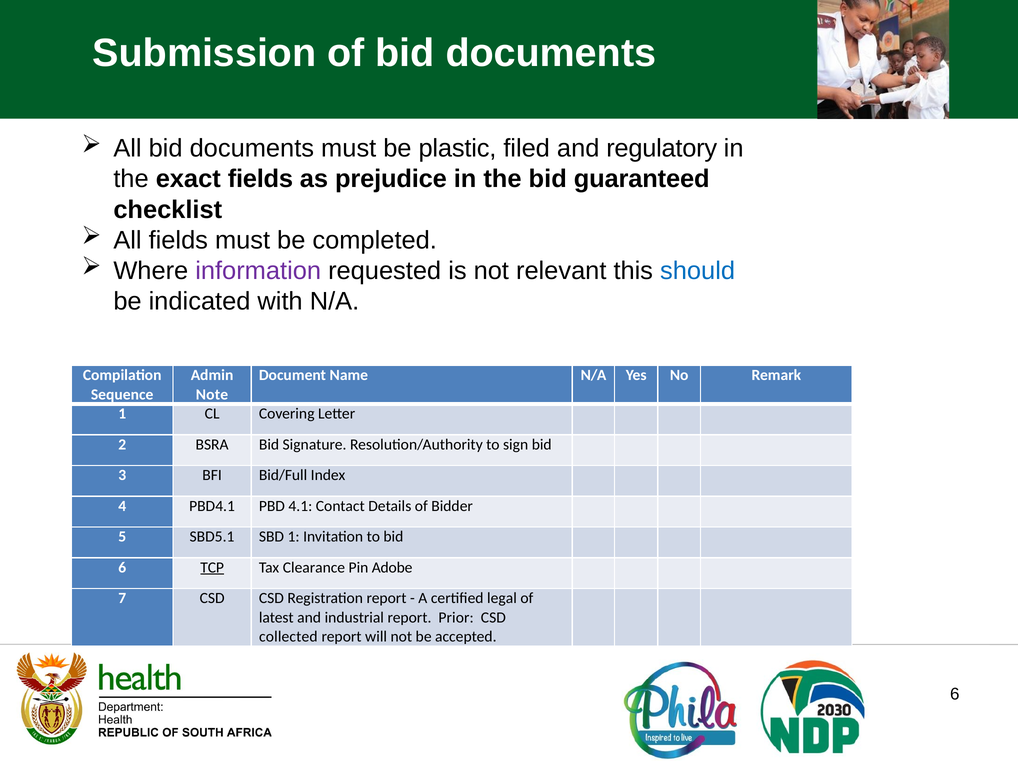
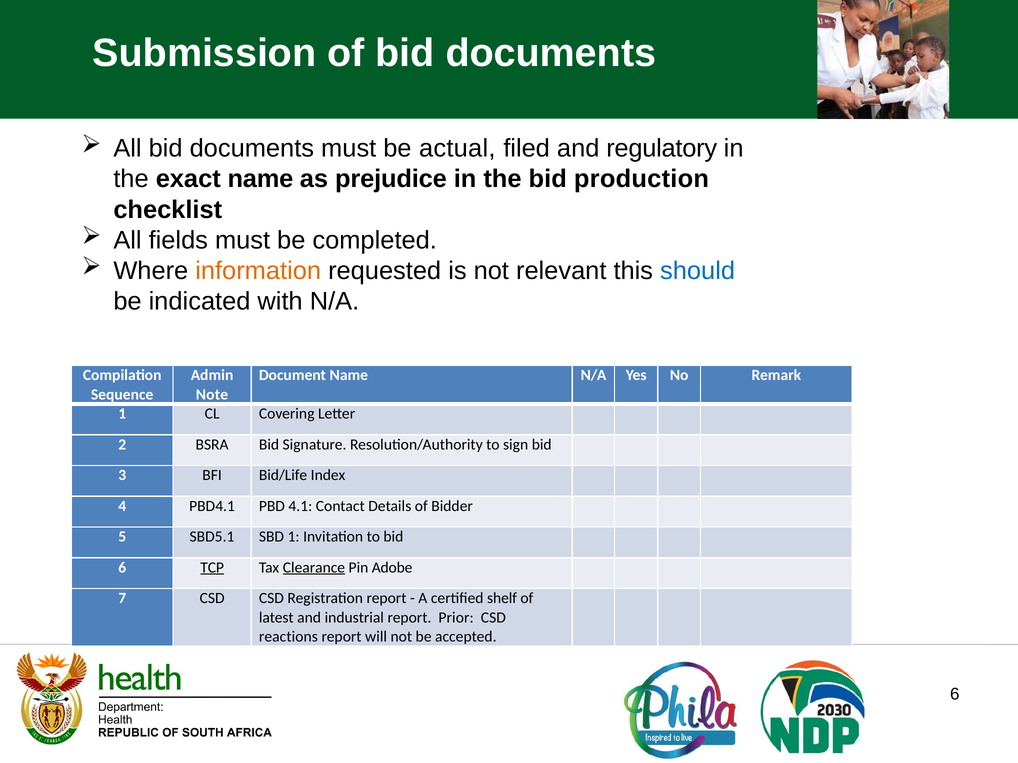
plastic: plastic -> actual (457, 149)
exact fields: fields -> name (260, 179)
guaranteed: guaranteed -> production (641, 179)
information colour: purple -> orange (258, 271)
Bid/Full: Bid/Full -> Bid/Life (283, 476)
Clearance underline: none -> present (314, 568)
legal: legal -> shelf (502, 599)
collected: collected -> reactions (288, 637)
